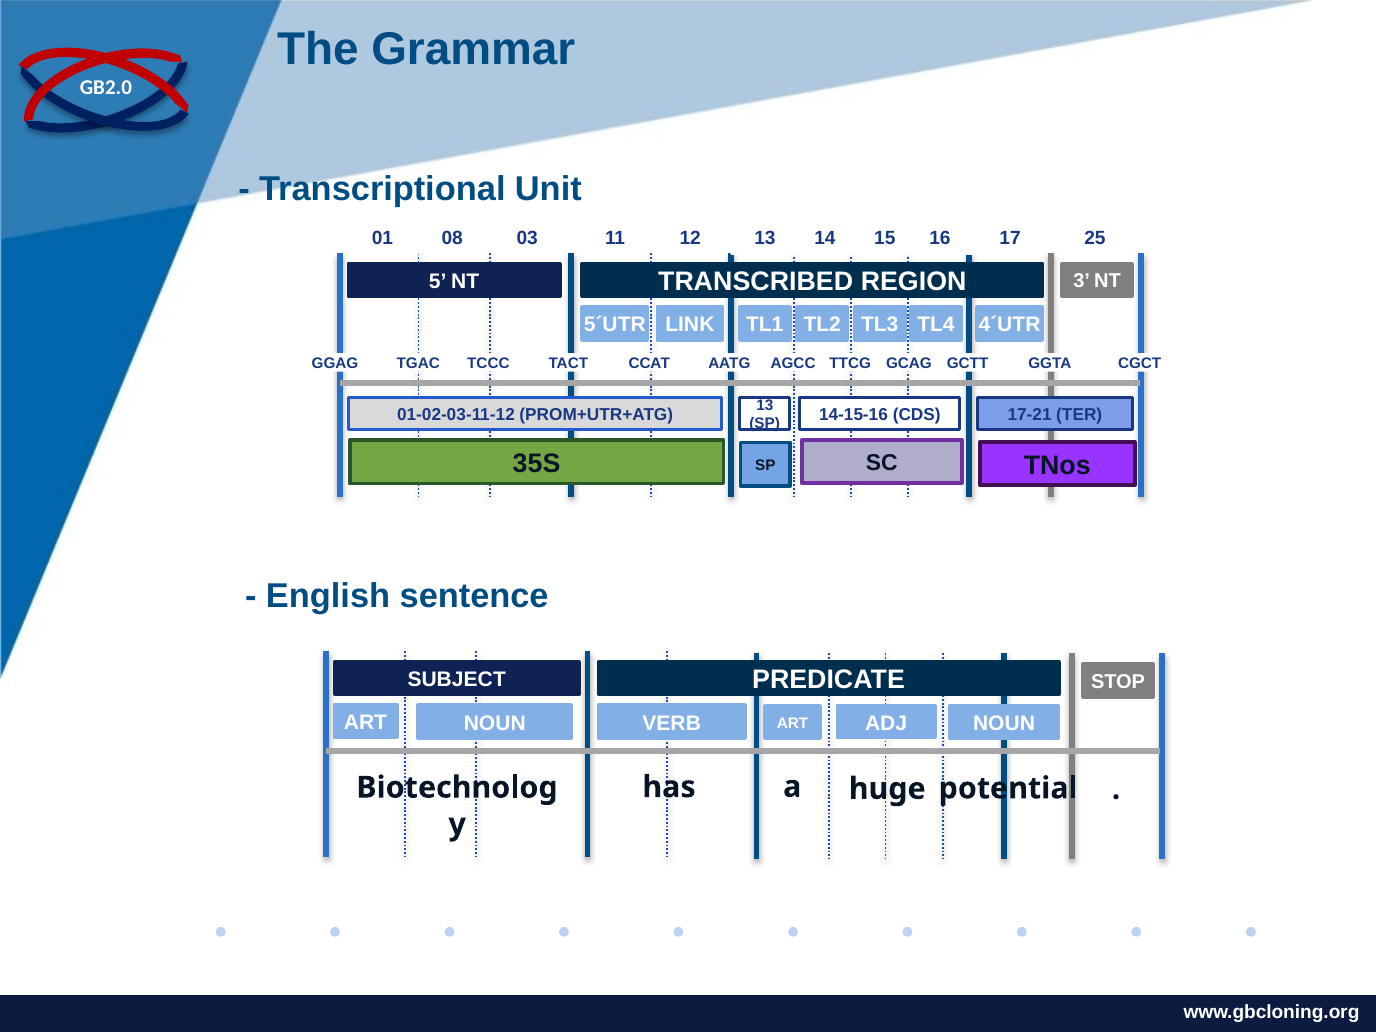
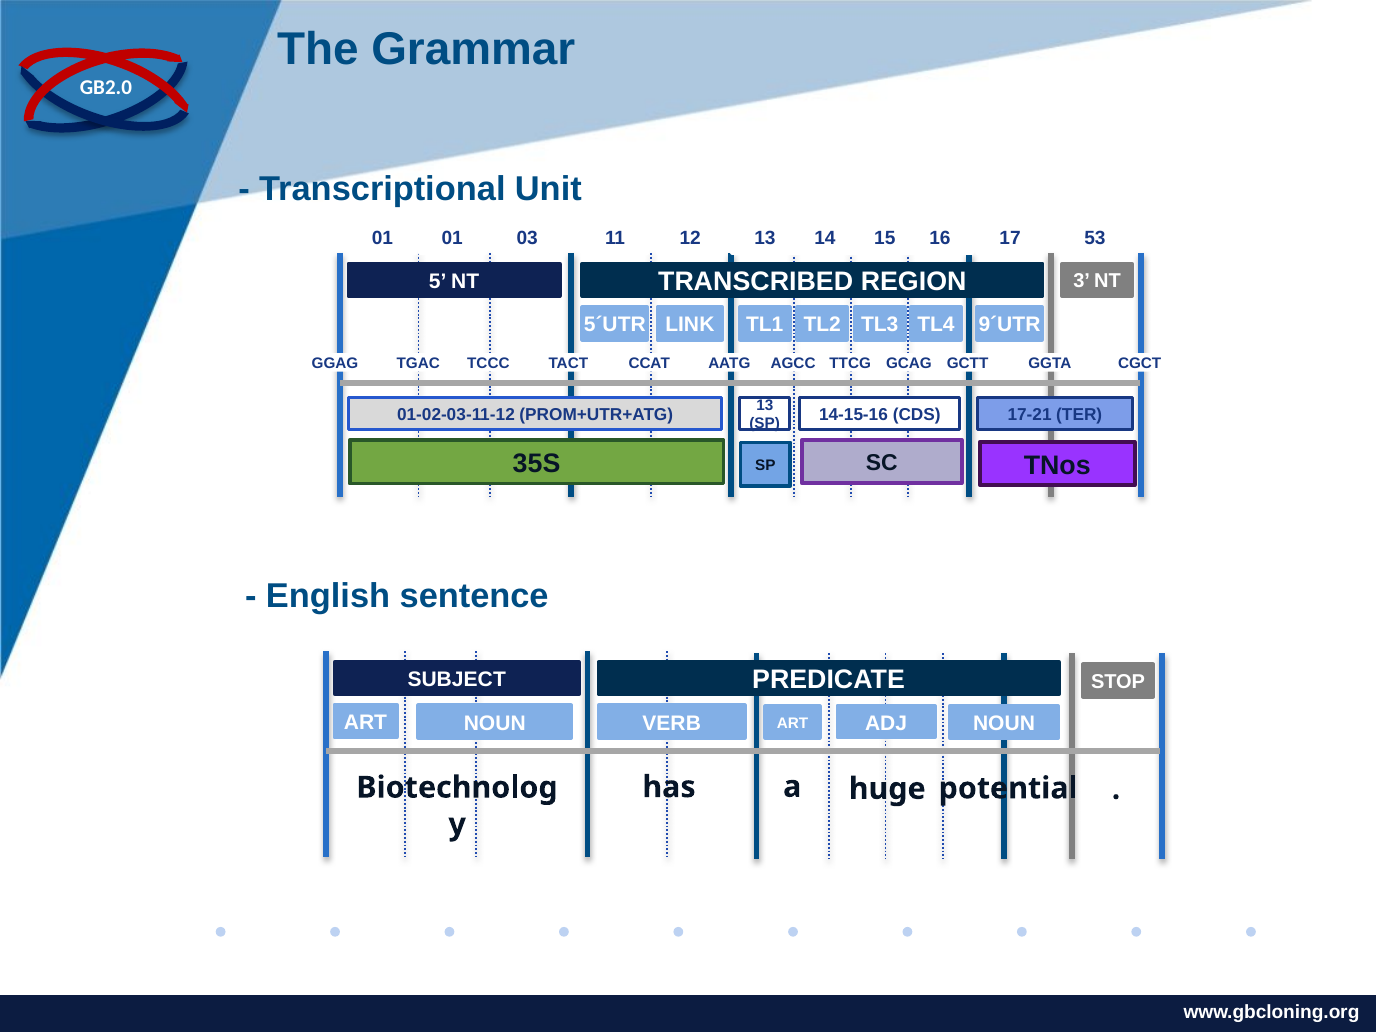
01 08: 08 -> 01 (452, 238)
25: 25 -> 53 (1095, 238)
4´UTR: 4´UTR -> 9´UTR (1009, 325)
